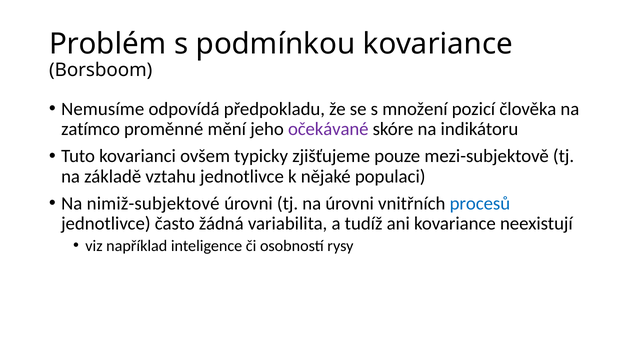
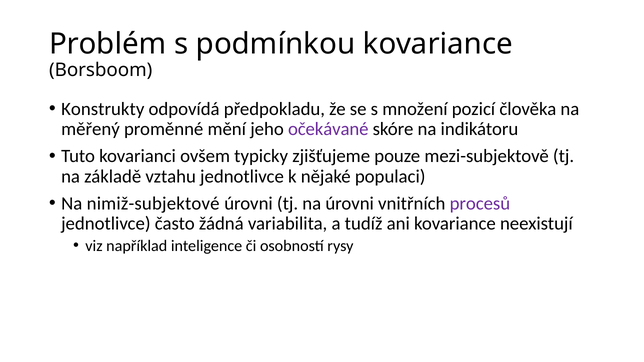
Nemusíme: Nemusíme -> Konstrukty (103, 109)
zatímco: zatímco -> měřený (90, 129)
procesů colour: blue -> purple (480, 203)
